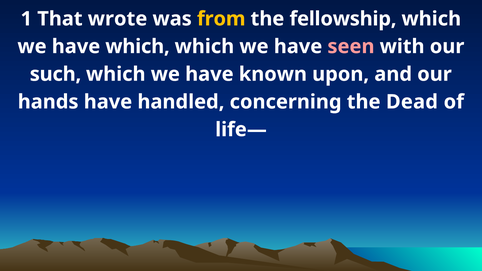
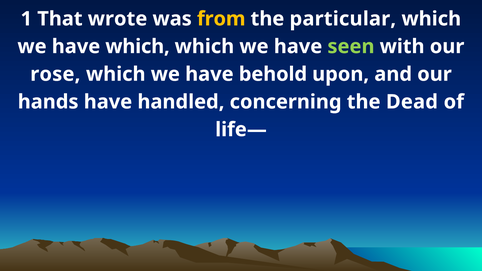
fellowship: fellowship -> particular (343, 19)
seen colour: pink -> light green (351, 47)
such: such -> rose (55, 74)
known: known -> behold (273, 74)
